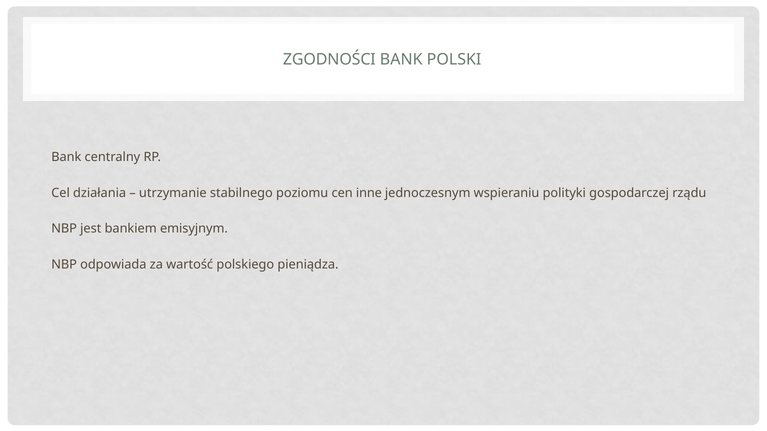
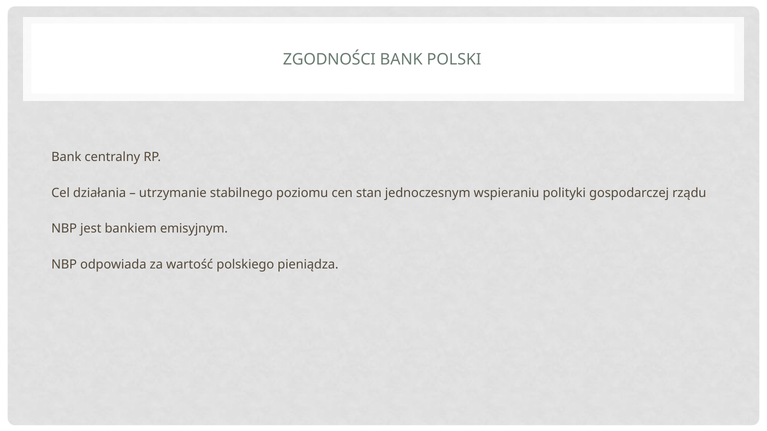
inne: inne -> stan (369, 193)
